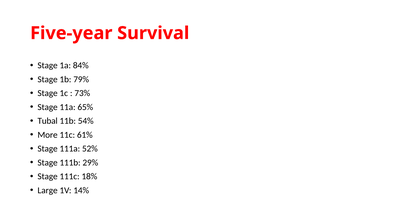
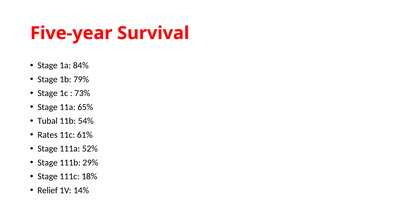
More: More -> Rates (48, 135)
Large: Large -> Relief (48, 190)
